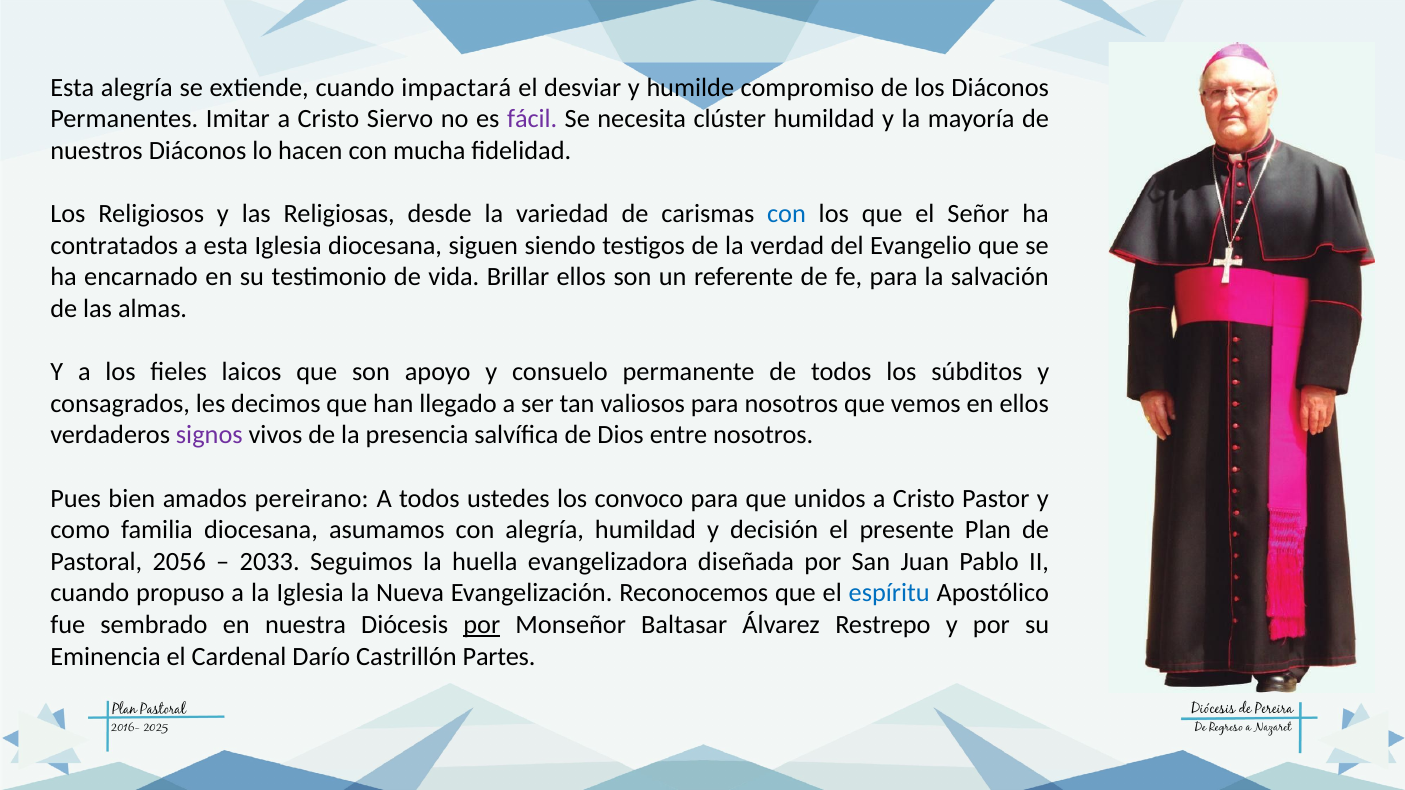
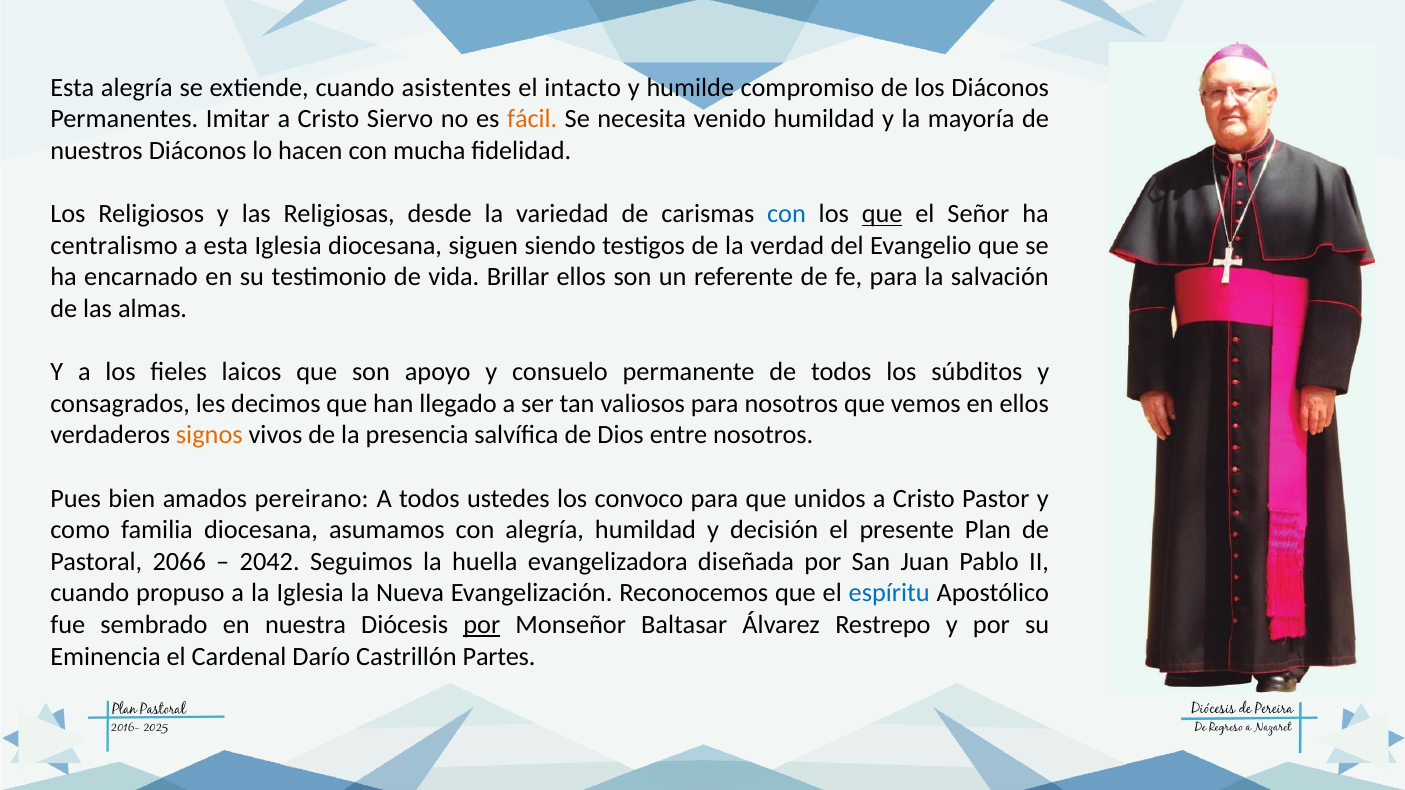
impactará: impactará -> asistentes (456, 88)
desviar: desviar -> intacto (583, 88)
fácil colour: purple -> orange (532, 119)
clúster: clúster -> venido (730, 119)
que underline: none -> present (882, 214)
contratados: contratados -> centralismo (114, 246)
signos colour: purple -> orange (209, 435)
2056: 2056 -> 2066 (179, 562)
2033: 2033 -> 2042 (270, 562)
